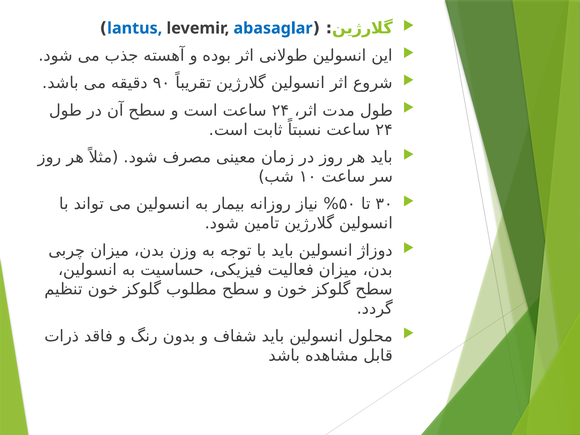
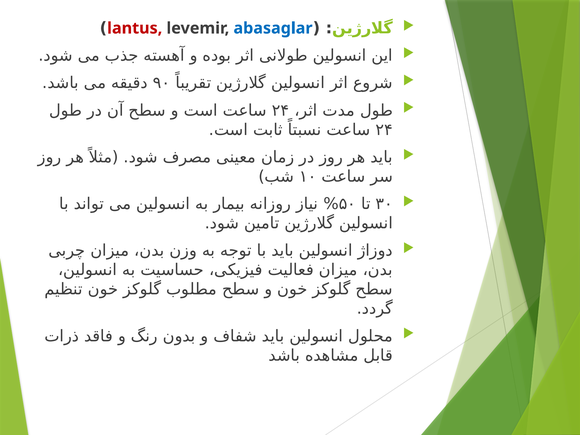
lantus colour: blue -> red (135, 28)
